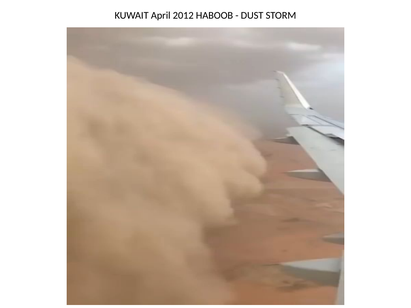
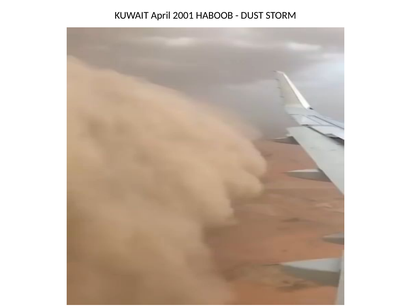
2012: 2012 -> 2001 (183, 16)
